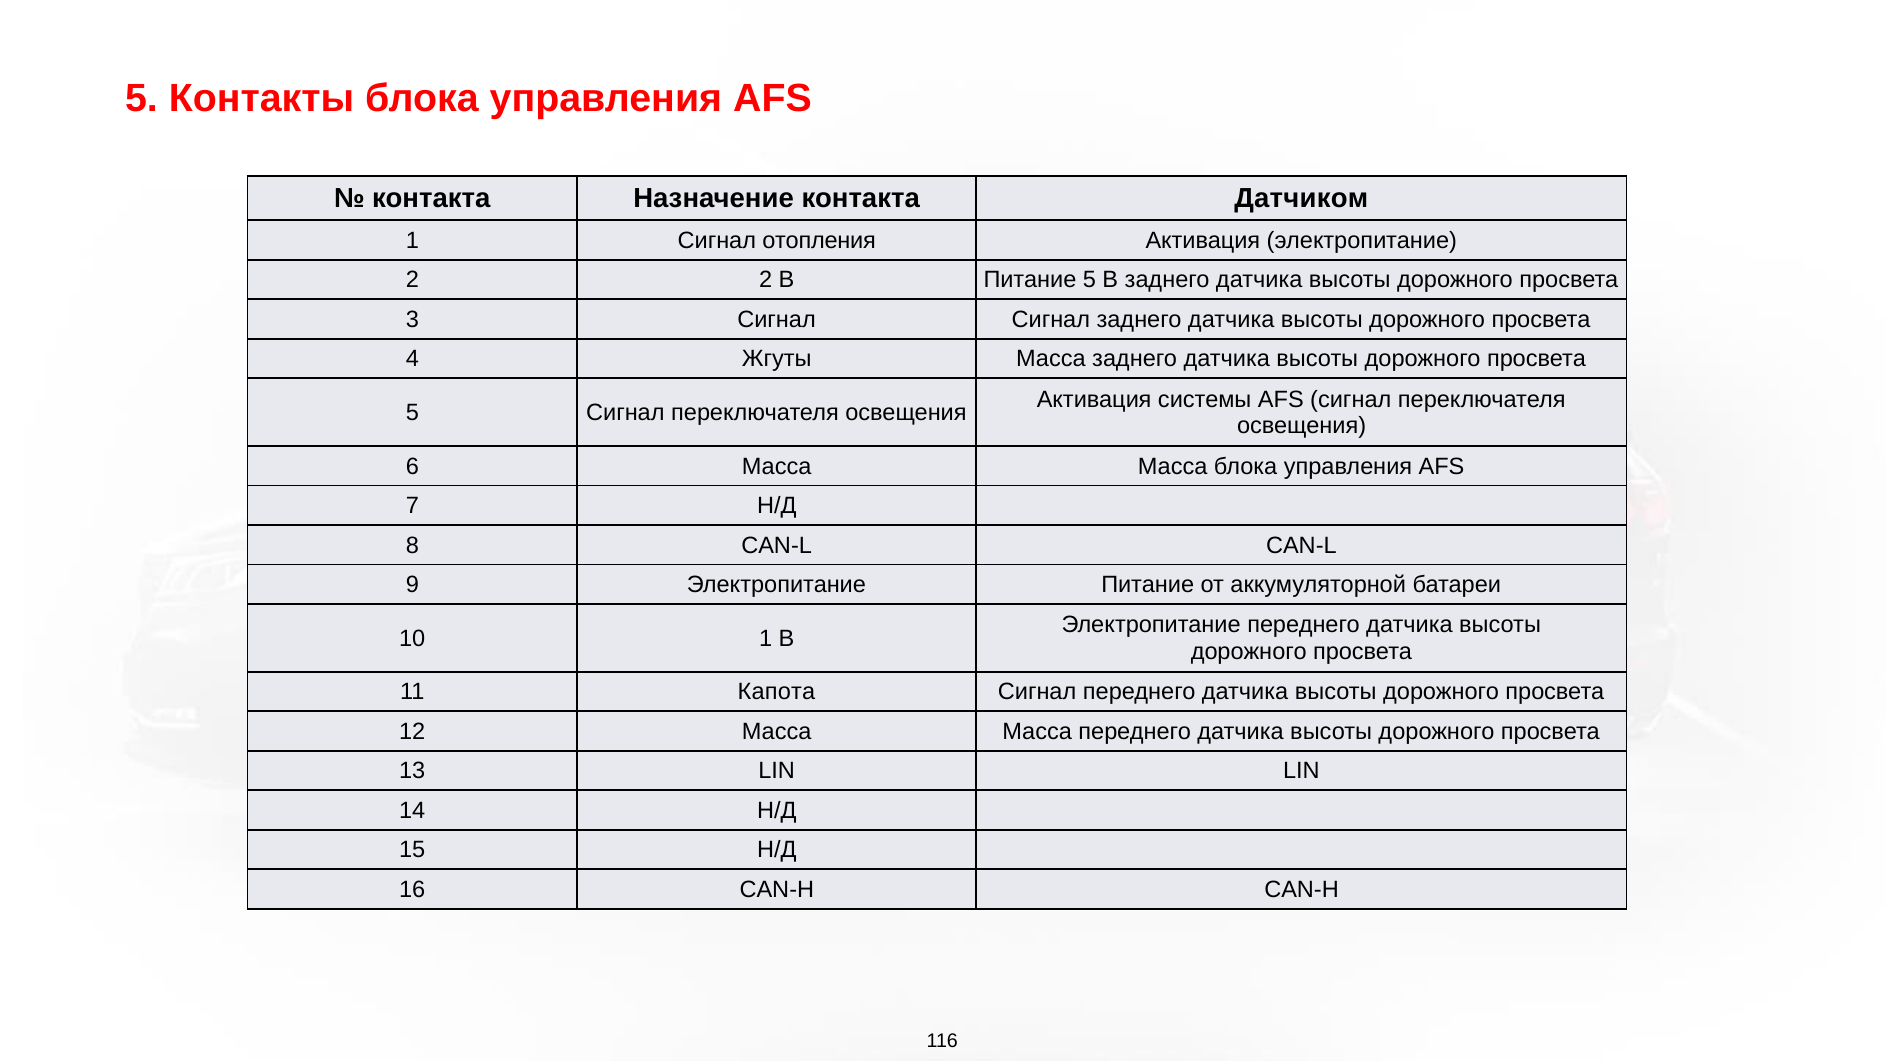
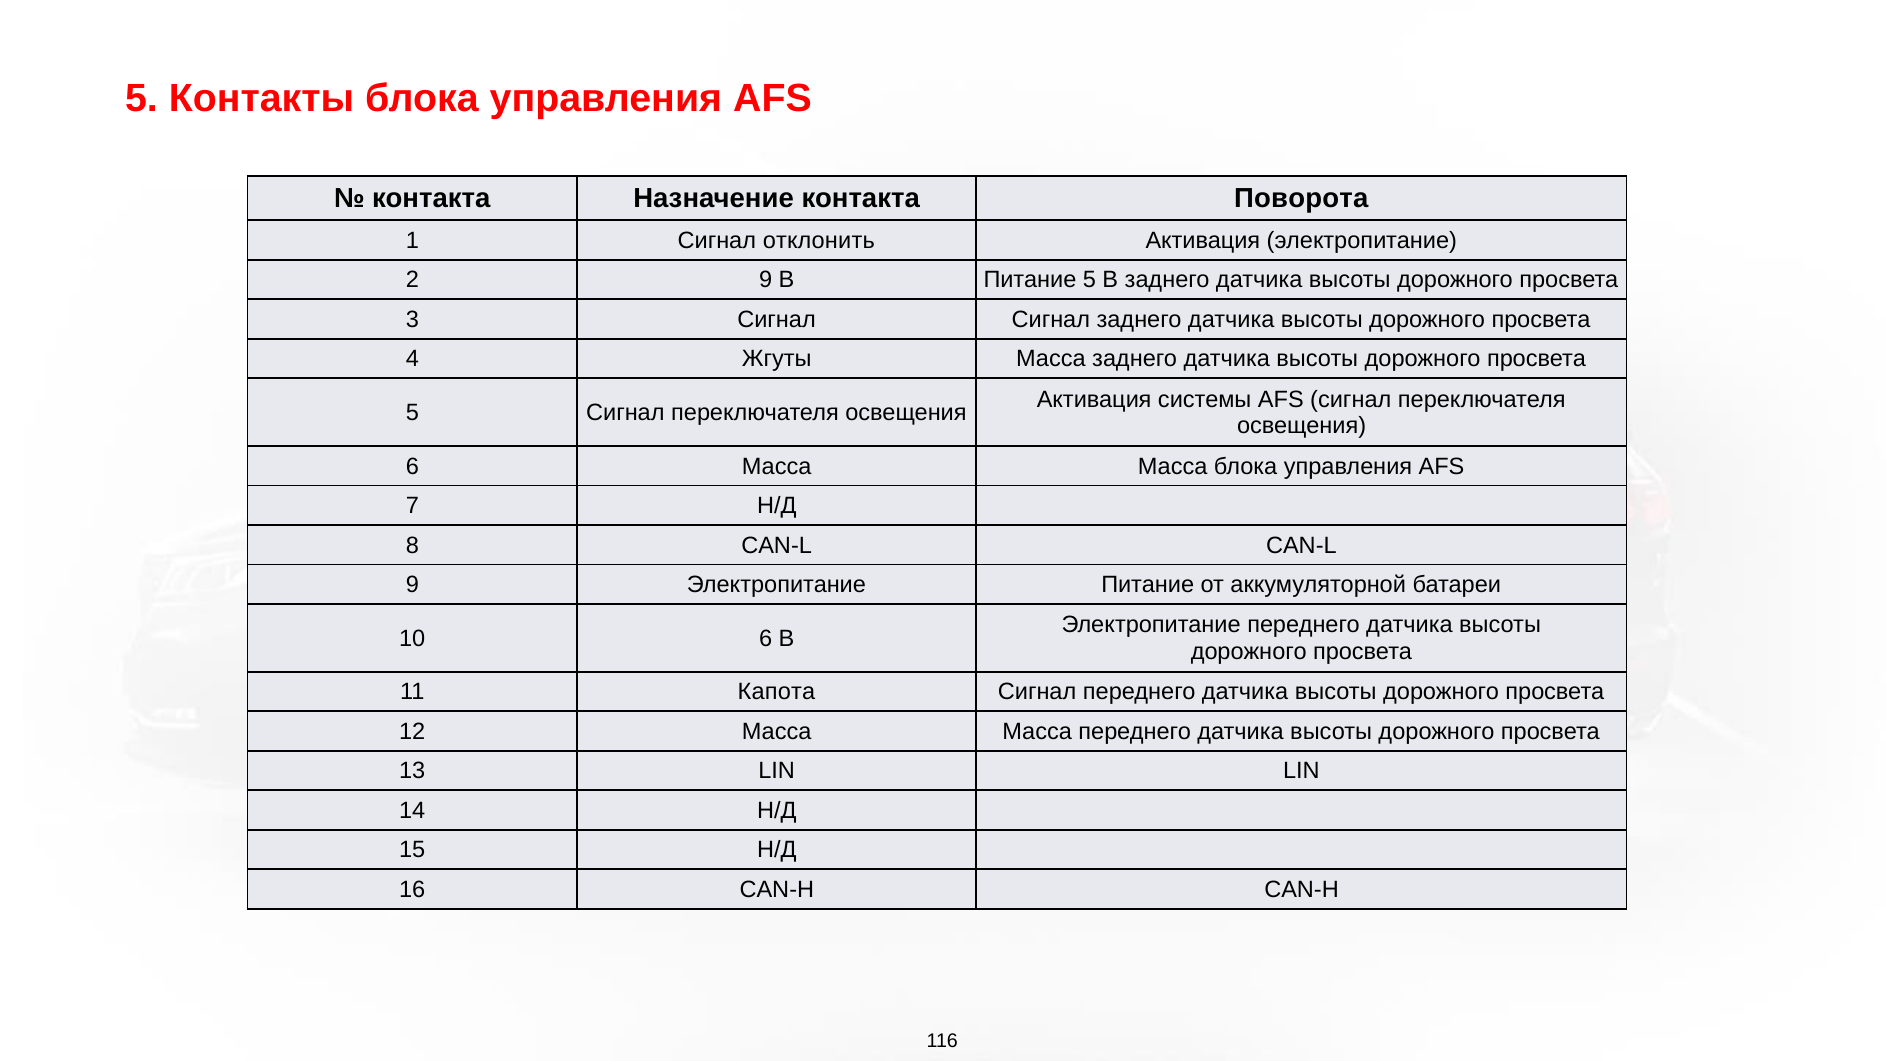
Датчиком: Датчиком -> Поворота (1301, 199)
отопления: отопления -> отклонить (819, 240)
2 2: 2 -> 9 (766, 280)
10 1: 1 -> 6 (766, 638)
